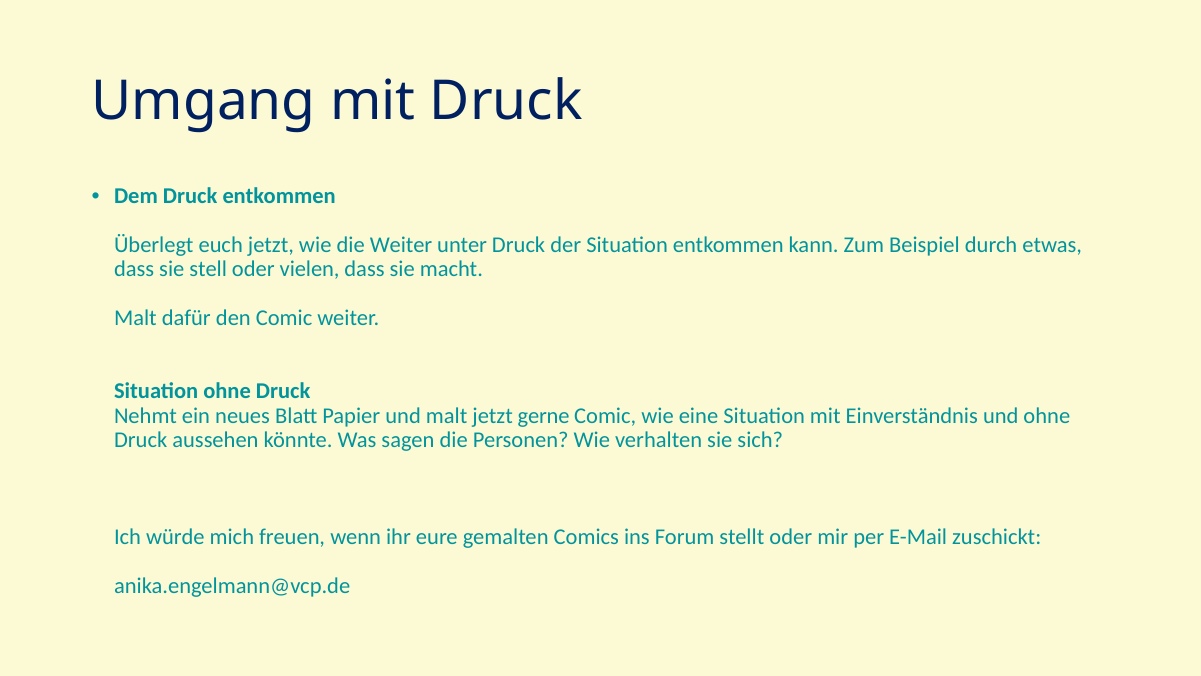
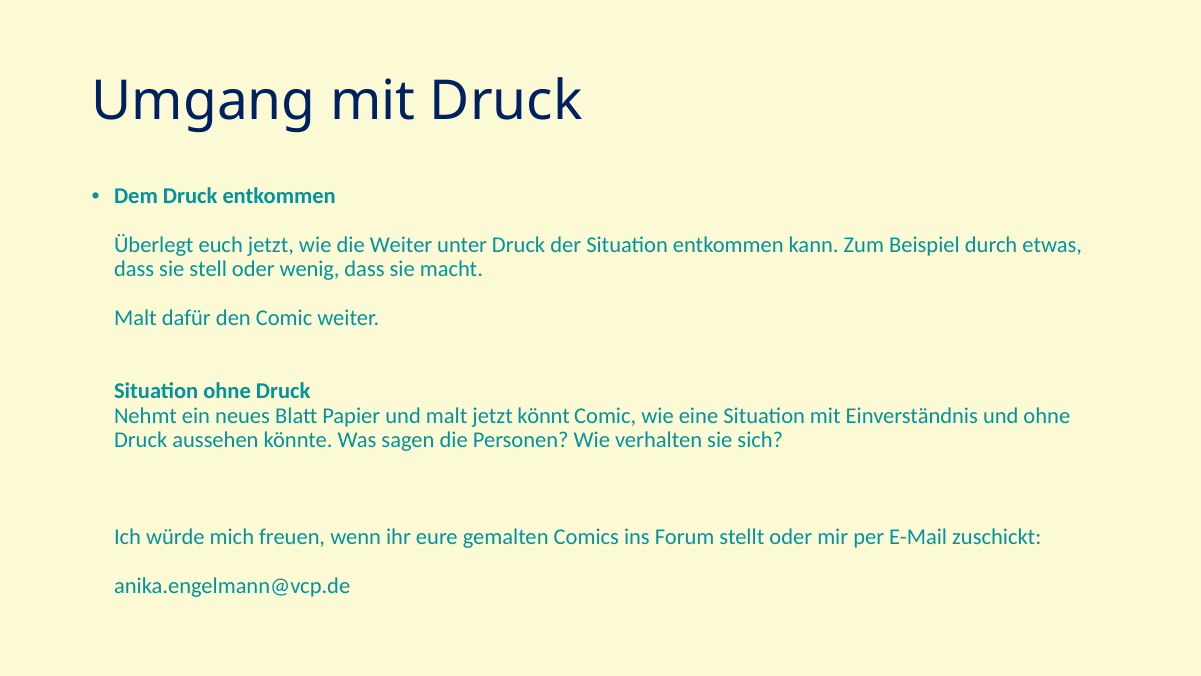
vielen: vielen -> wenig (310, 269)
gerne: gerne -> könnt (544, 415)
